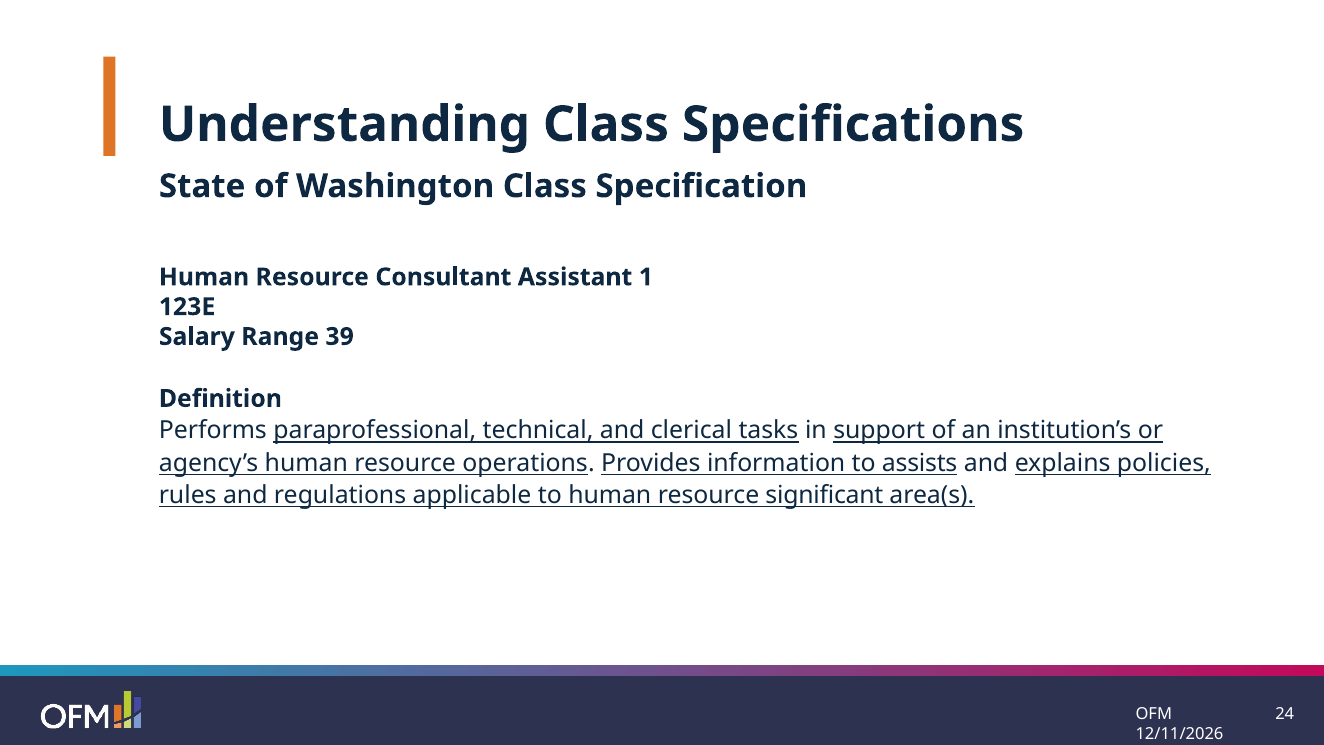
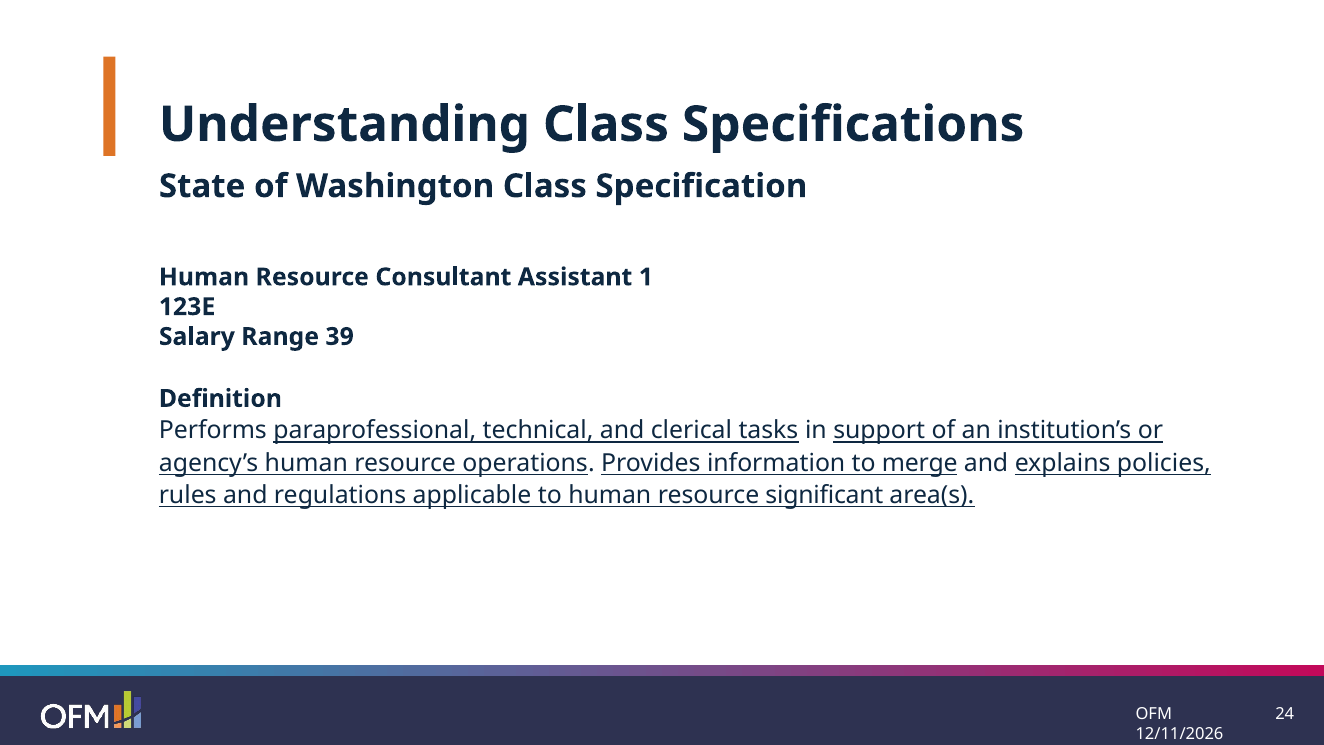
assists: assists -> merge (920, 463)
